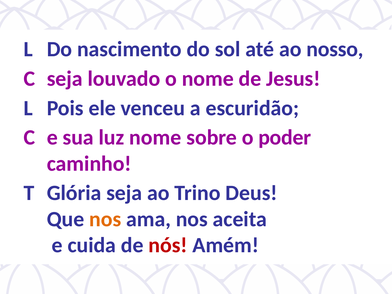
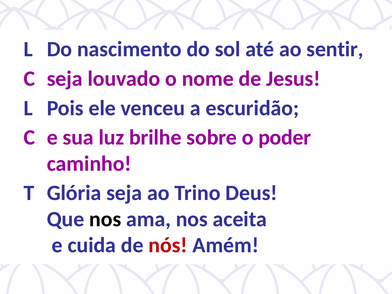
nosso: nosso -> sentir (335, 49)
luz nome: nome -> brilhe (155, 137)
nos colour: orange -> black (105, 219)
